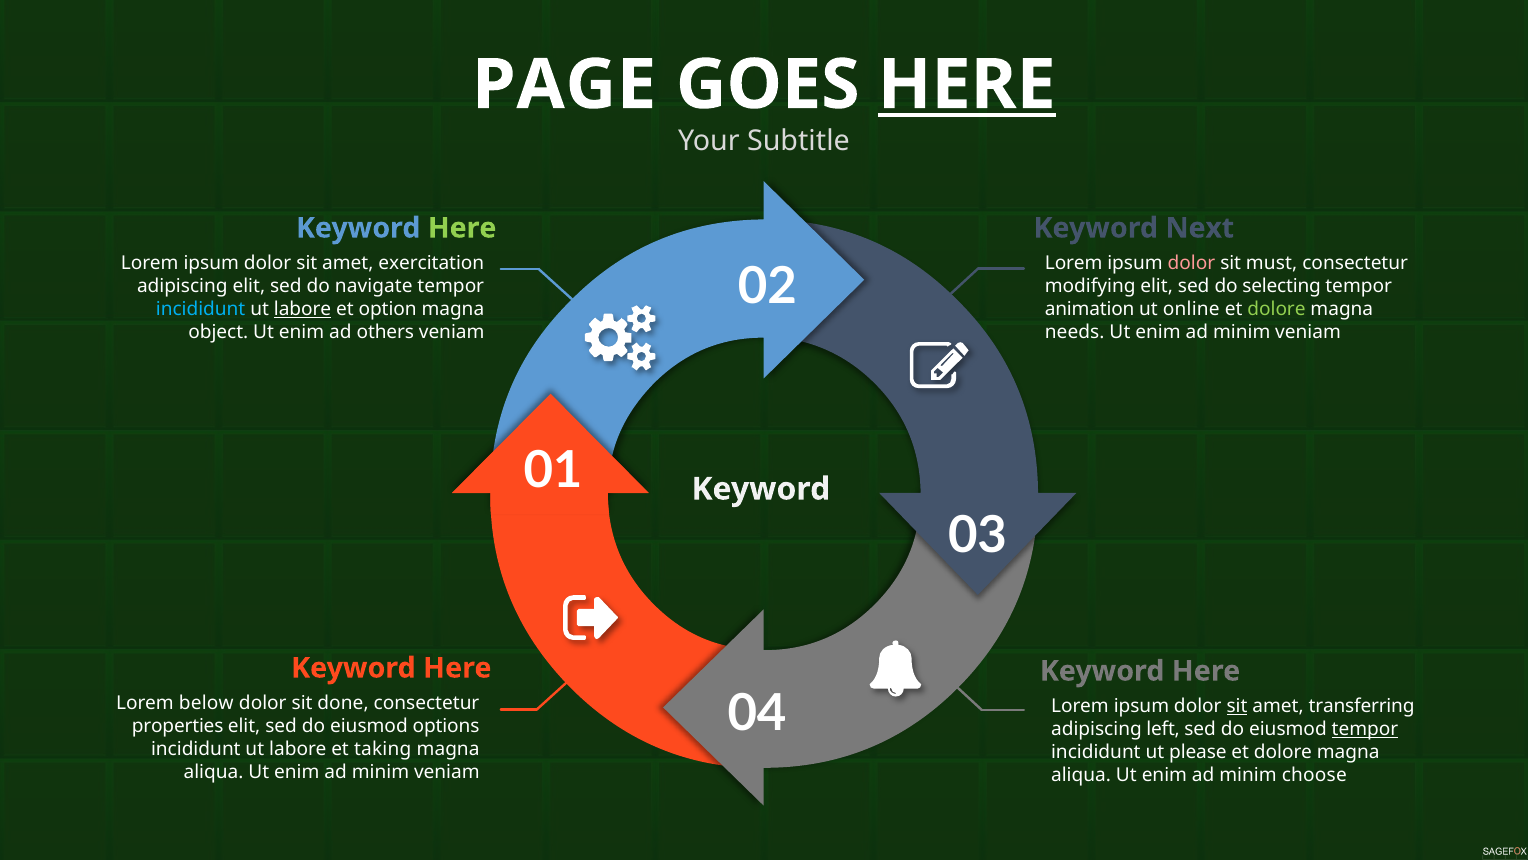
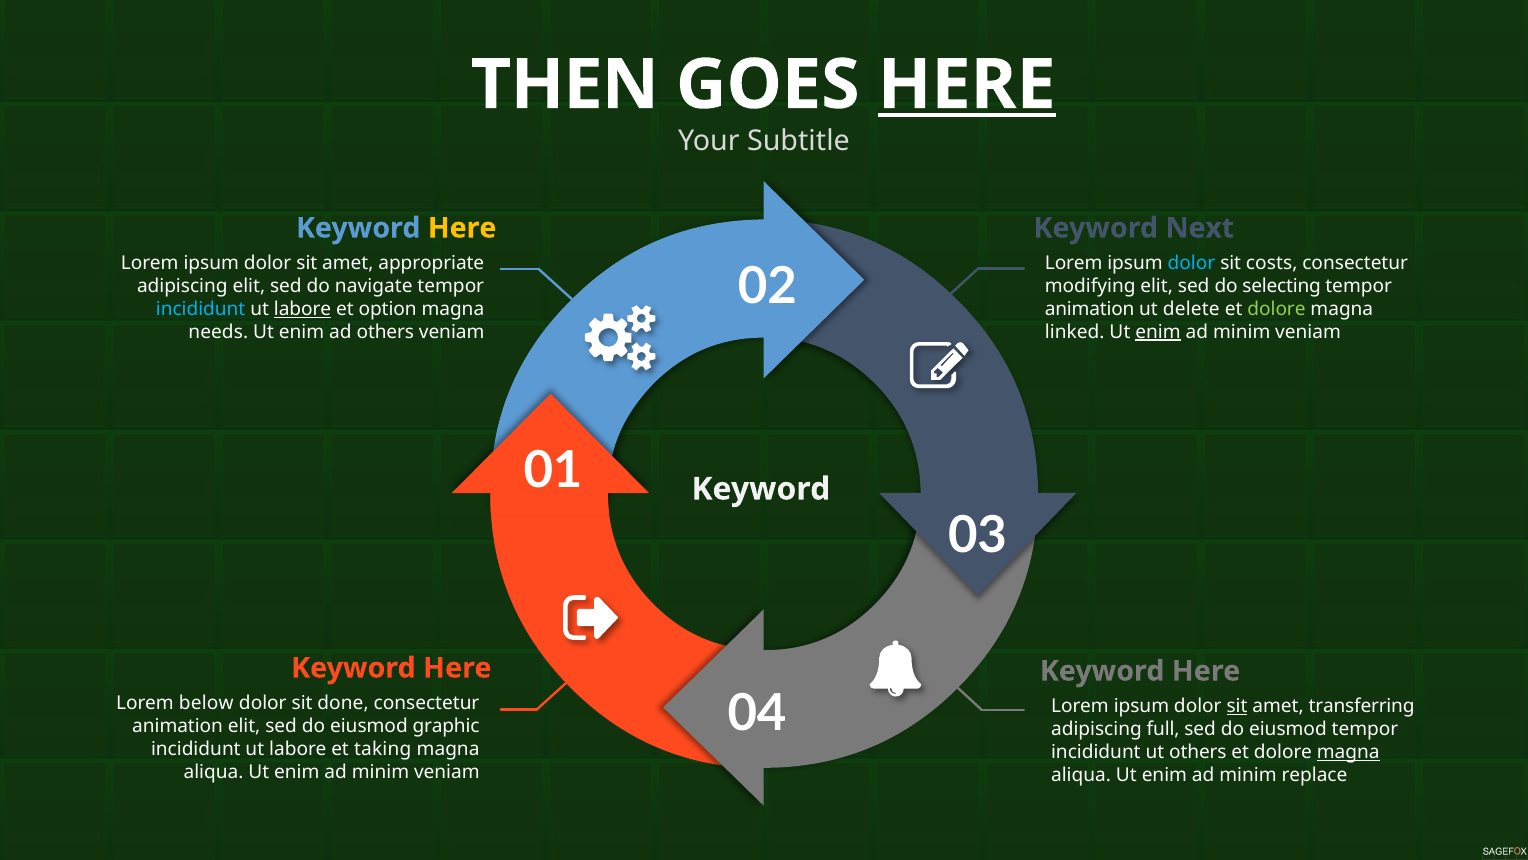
PAGE: PAGE -> THEN (565, 85)
Here colour: light green -> yellow (462, 228)
exercitation: exercitation -> appropriate (431, 263)
dolor colour: pink -> light blue (1191, 263)
must: must -> costs (1272, 263)
online: online -> delete (1191, 309)
object: object -> needs (218, 332)
needs: needs -> linked (1075, 332)
enim underline: none -> present (1158, 332)
properties: properties -> animation (178, 726)
options: options -> graphic (446, 726)
left: left -> full (1163, 729)
tempor underline: present -> none (1365, 729)
ut please: please -> others (1198, 752)
magna underline: none -> present (1348, 752)
choose: choose -> replace (1314, 774)
